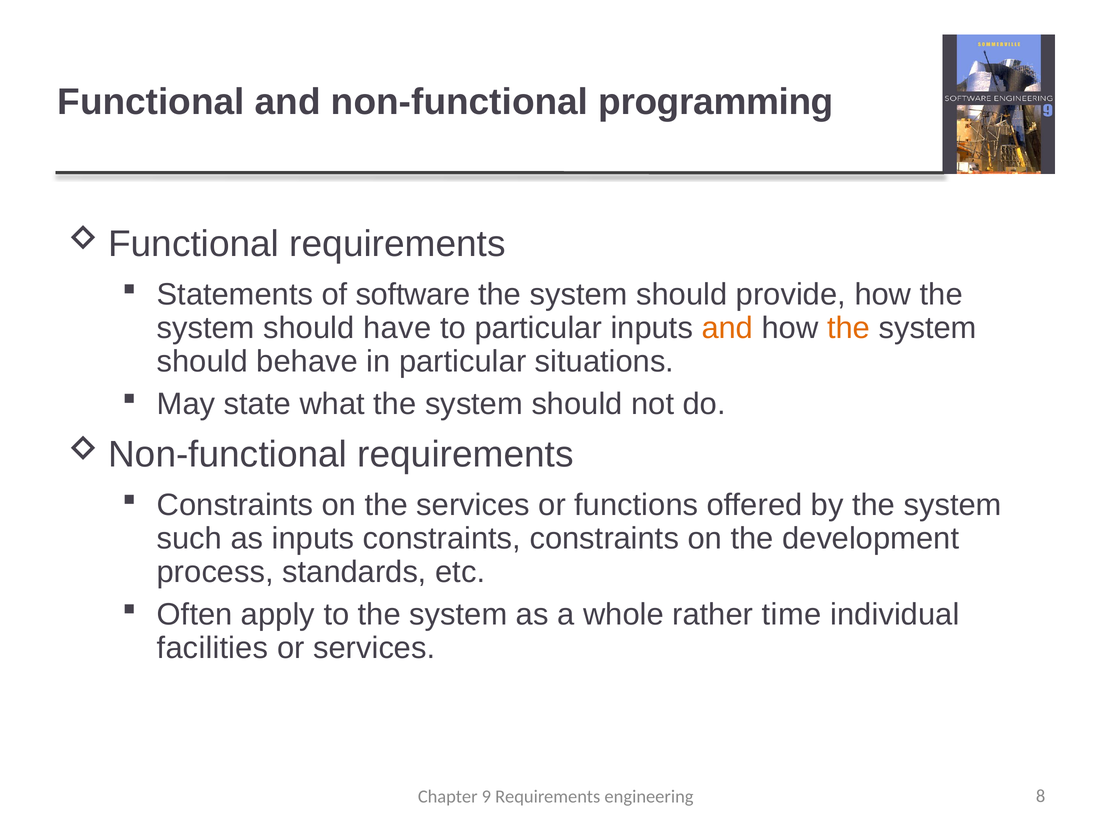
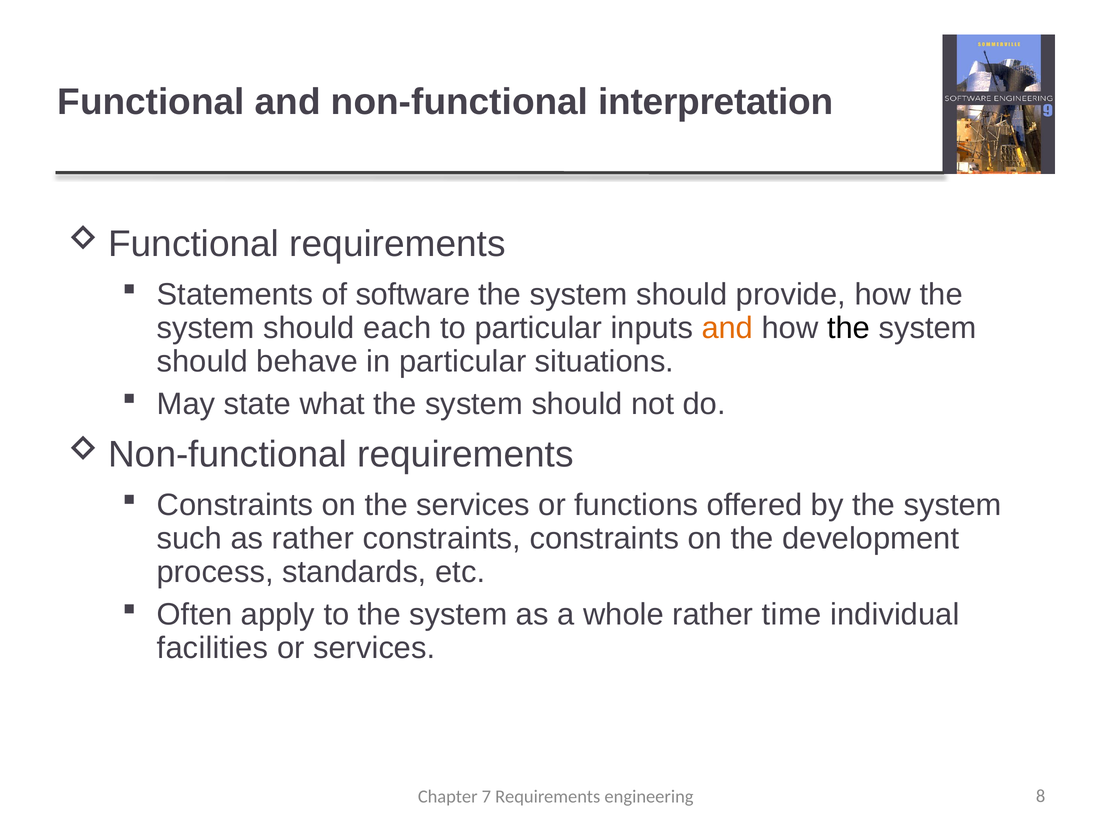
programming: programming -> interpretation (716, 102)
have: have -> each (397, 328)
the colour: orange -> black (849, 328)
as inputs: inputs -> rather (313, 539)
9: 9 -> 7 (486, 796)
